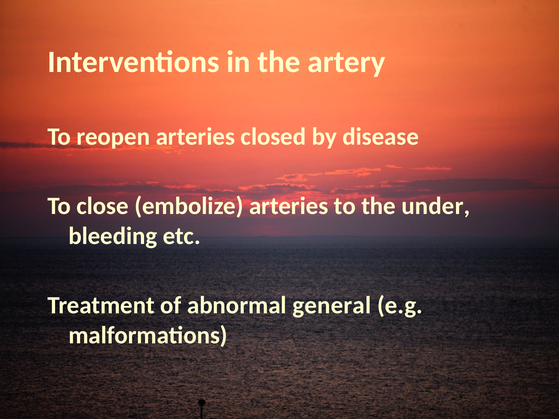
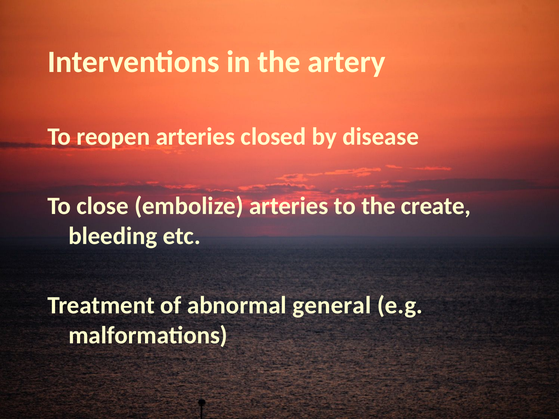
under: under -> create (436, 206)
